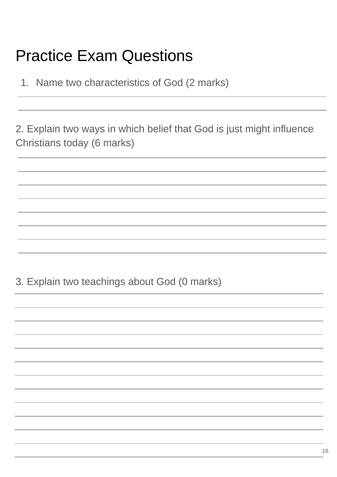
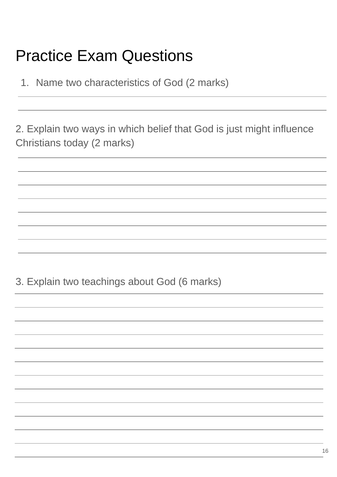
today 6: 6 -> 2 (96, 143)
0: 0 -> 6 (183, 282)
